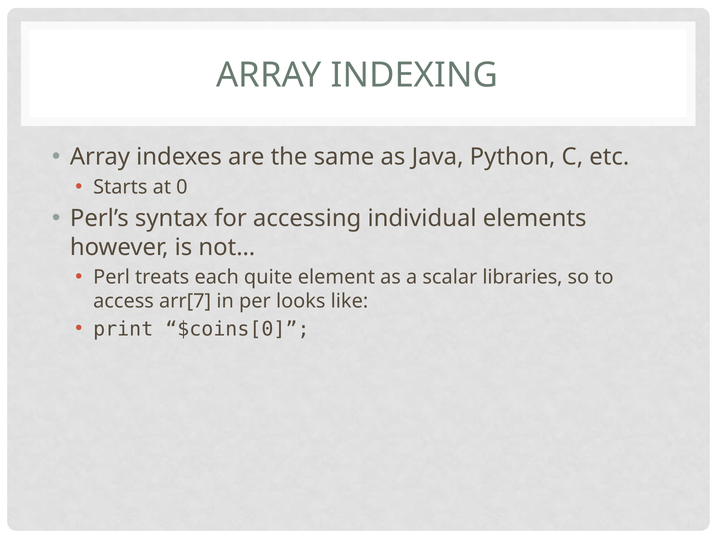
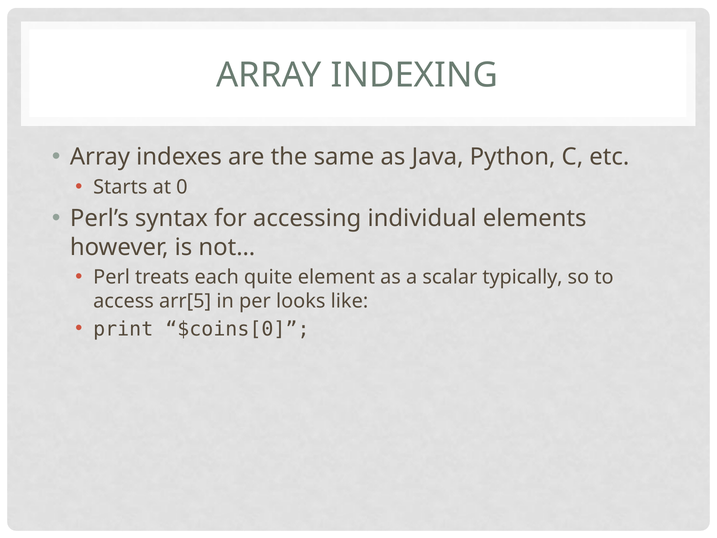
libraries: libraries -> typically (523, 277)
arr[7: arr[7 -> arr[5 (185, 301)
